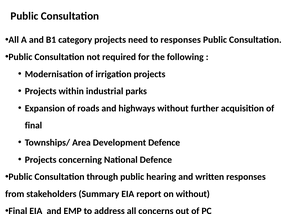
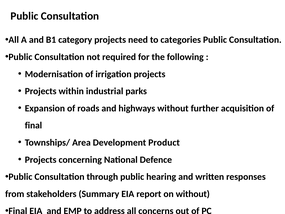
to responses: responses -> categories (181, 40)
Development Defence: Defence -> Product (164, 142)
